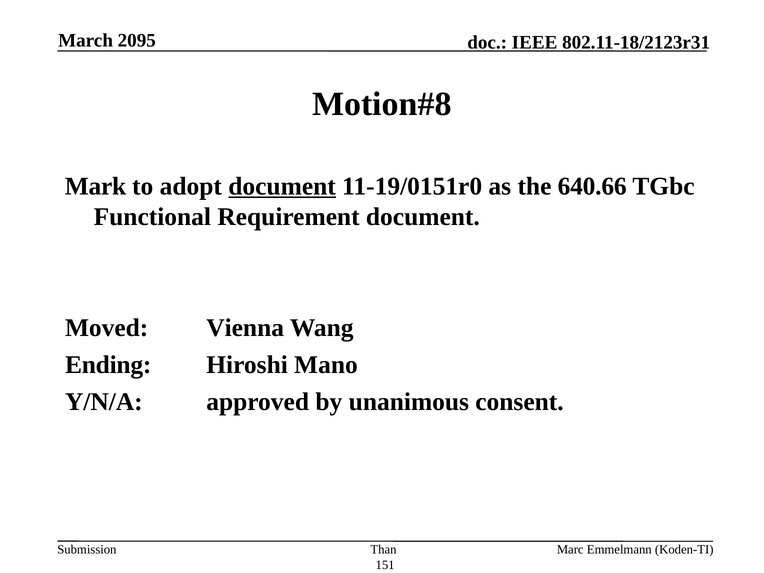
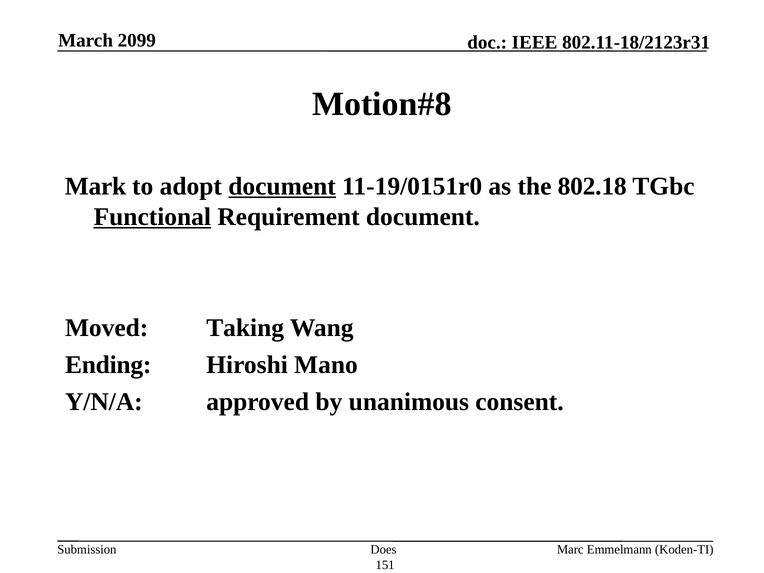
2095: 2095 -> 2099 (137, 40)
640.66: 640.66 -> 802.18 (592, 186)
Functional underline: none -> present (152, 217)
Vienna: Vienna -> Taking (245, 328)
Than: Than -> Does (384, 550)
